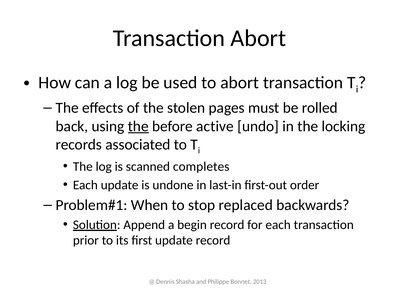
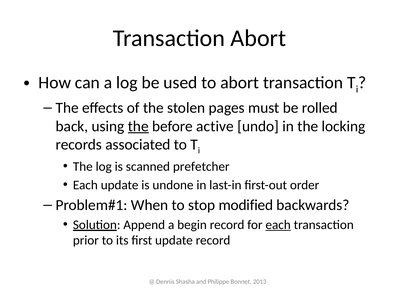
completes: completes -> prefetcher (201, 167)
replaced: replaced -> modified (246, 206)
each underline: none -> present (278, 225)
